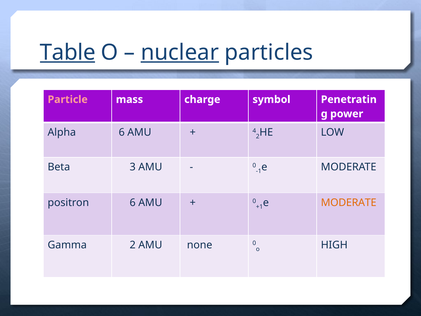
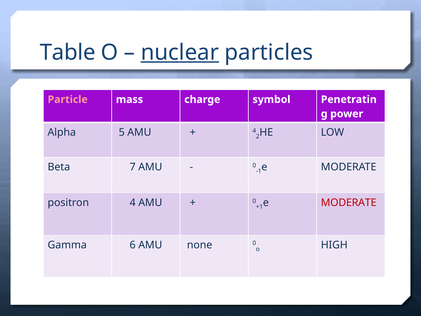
Table underline: present -> none (68, 52)
Alpha 6: 6 -> 5 (122, 132)
3: 3 -> 7 (133, 167)
positron 6: 6 -> 4 (133, 203)
MODERATE colour: orange -> red (349, 203)
Gamma 2: 2 -> 6 (133, 245)
